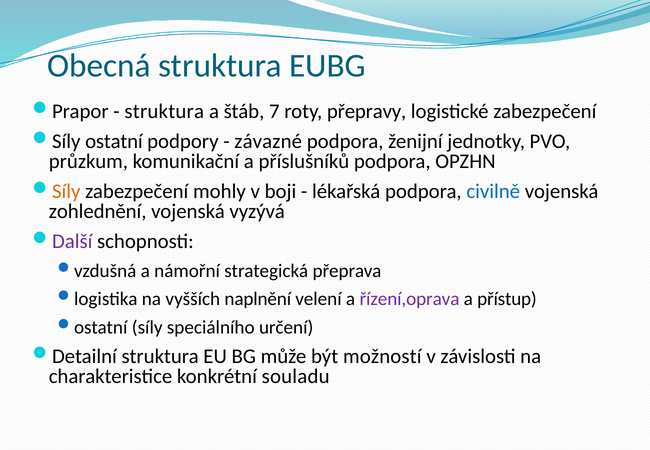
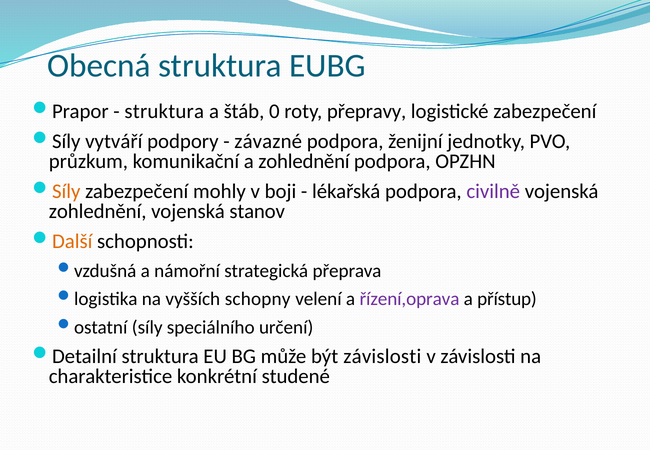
7: 7 -> 0 (274, 111)
ostatní: ostatní -> vytváří (114, 141)
a příslušníků: příslušníků -> zohlednění (304, 161)
civilně colour: blue -> purple (493, 191)
vyzývá: vyzývá -> stanov (257, 211)
Další colour: purple -> orange (72, 241)
naplnění: naplnění -> schopny (258, 299)
být možností: možností -> závislosti (382, 357)
souladu: souladu -> studené (296, 377)
